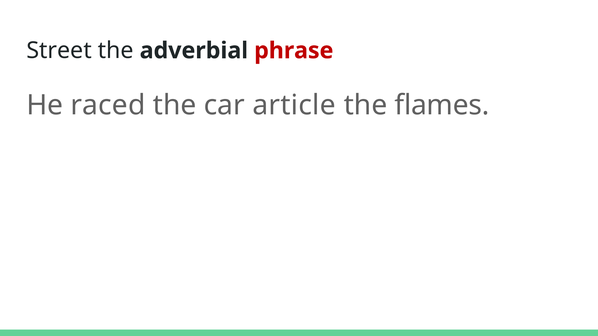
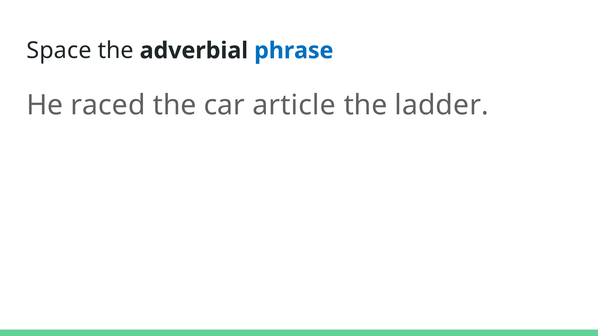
Street: Street -> Space (59, 51)
phrase colour: red -> blue (294, 51)
flames: flames -> ladder (442, 105)
